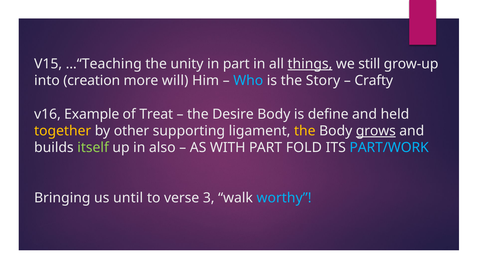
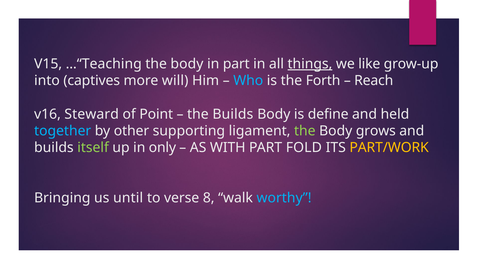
unity: unity -> body (187, 64)
still: still -> like (369, 64)
creation: creation -> captives (92, 81)
Story: Story -> Forth (323, 81)
Crafty: Crafty -> Reach (374, 81)
Example: Example -> Steward (92, 114)
Treat: Treat -> Point (156, 114)
the Desire: Desire -> Builds (233, 114)
together colour: yellow -> light blue (63, 131)
the colour: yellow -> light green (305, 131)
grows underline: present -> none (376, 131)
also: also -> only (162, 148)
PART/WORK colour: light blue -> yellow (389, 148)
3: 3 -> 8 (209, 198)
